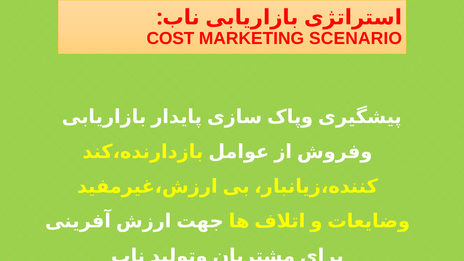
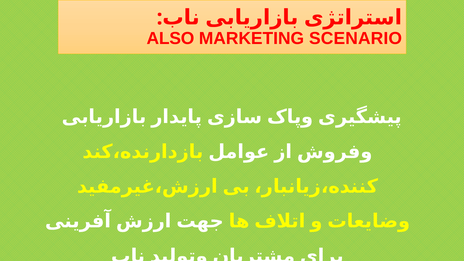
COST: COST -> ALSO (170, 38)
